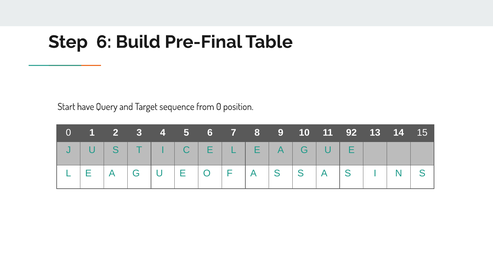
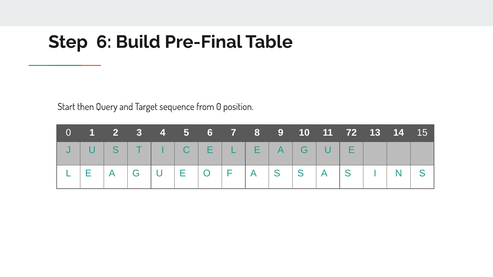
have: have -> then (86, 107)
92: 92 -> 72 (351, 133)
